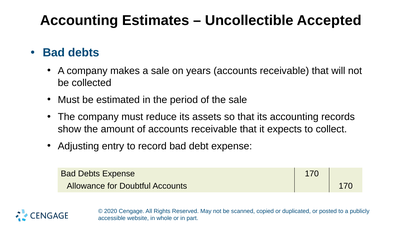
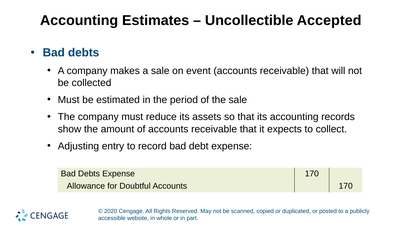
years: years -> event (198, 71)
